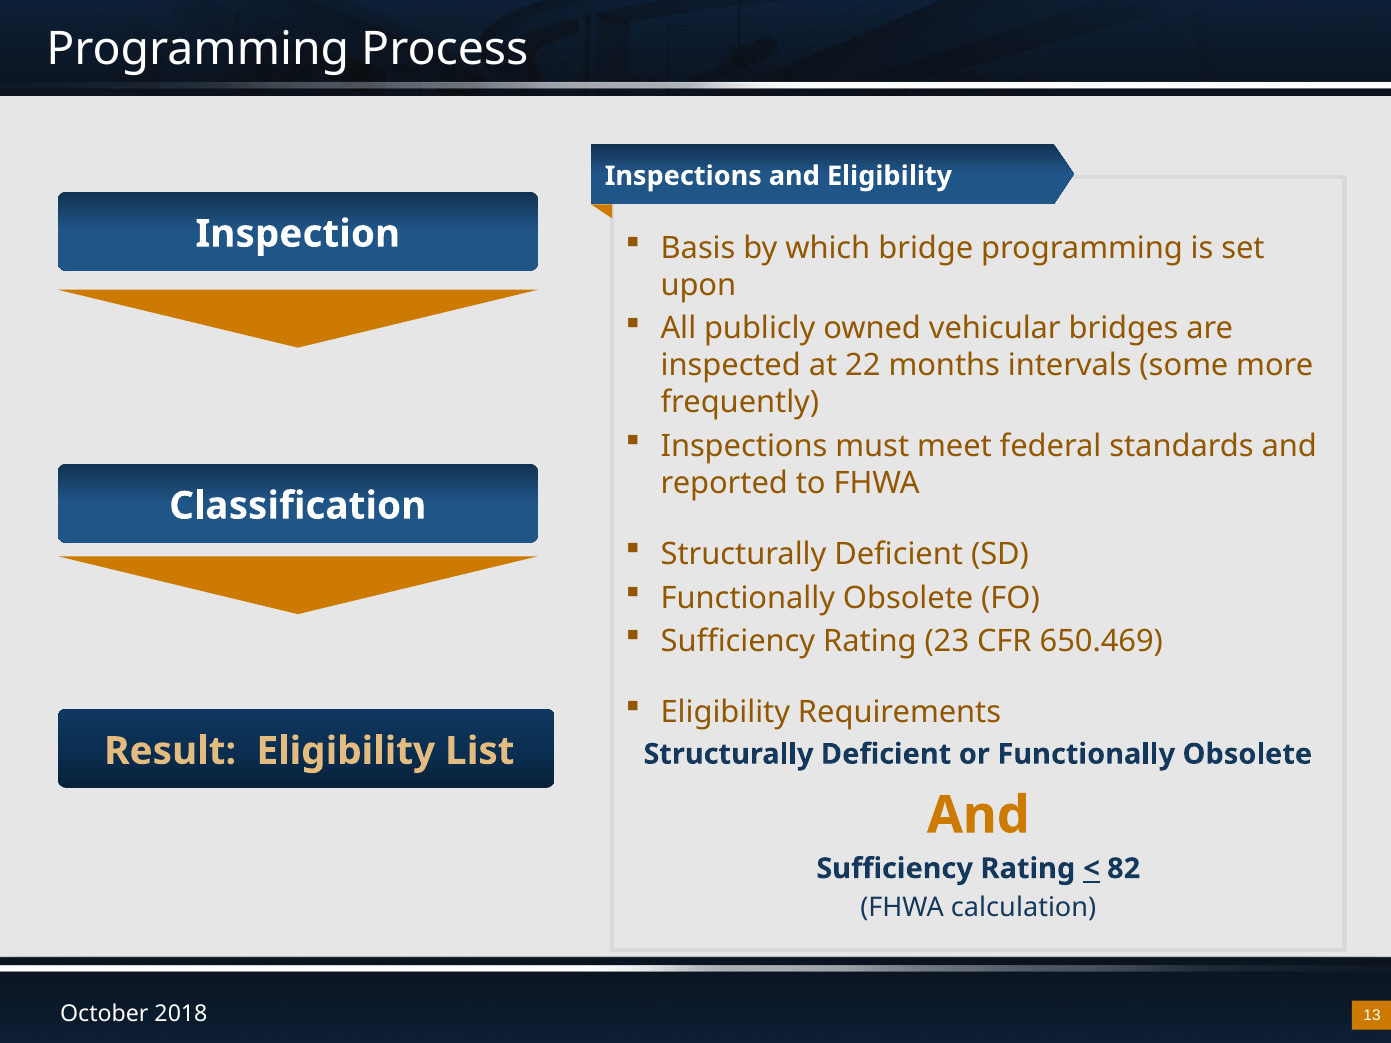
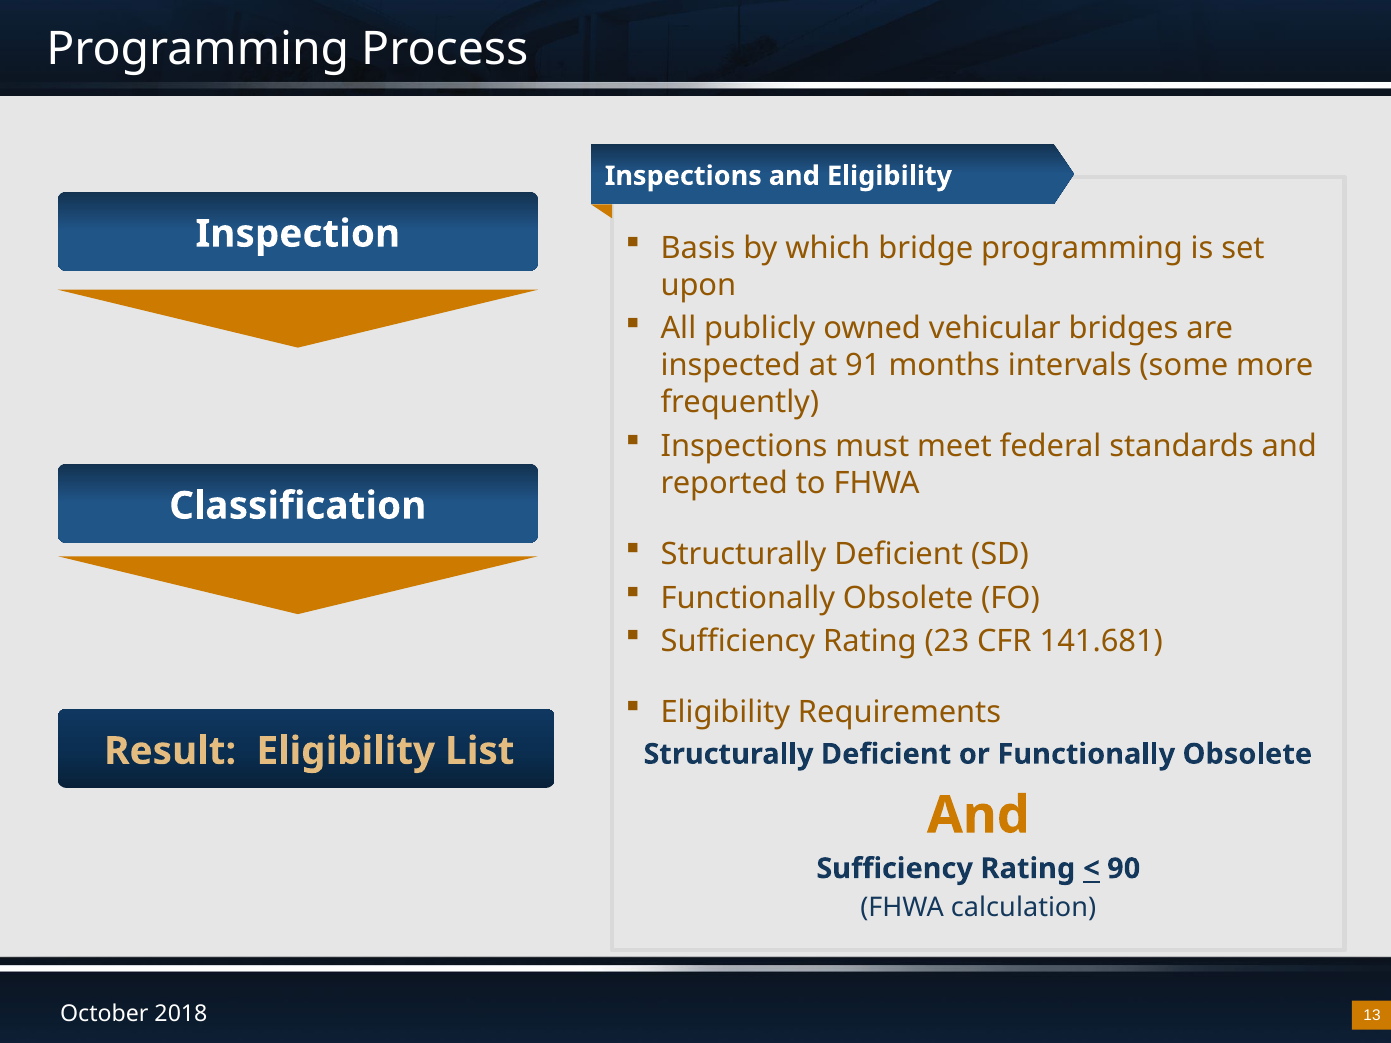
22: 22 -> 91 (863, 366)
650.469: 650.469 -> 141.681 (1101, 642)
82: 82 -> 90 (1124, 869)
